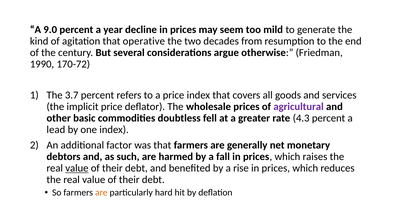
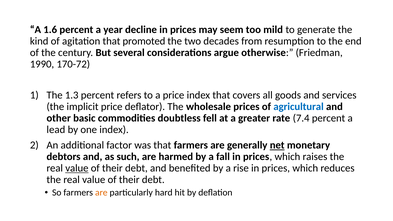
9.0: 9.0 -> 1.6 (50, 30)
operative: operative -> promoted (144, 41)
3.7: 3.7 -> 1.3 (72, 95)
agricultural colour: purple -> blue (299, 107)
4.3: 4.3 -> 7.4 (301, 118)
net underline: none -> present (277, 145)
